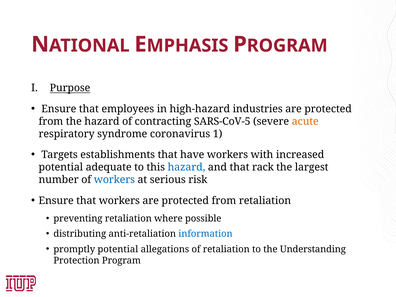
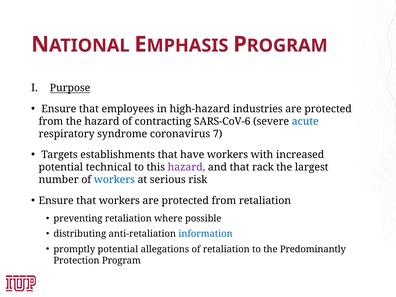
SARS-CoV-5: SARS-CoV-5 -> SARS-CoV-6 (222, 121)
acute colour: orange -> blue (305, 121)
1: 1 -> 7 (218, 134)
adequate: adequate -> technical (109, 167)
hazard colour: blue -> purple (186, 167)
Understanding: Understanding -> Predominantly (313, 249)
